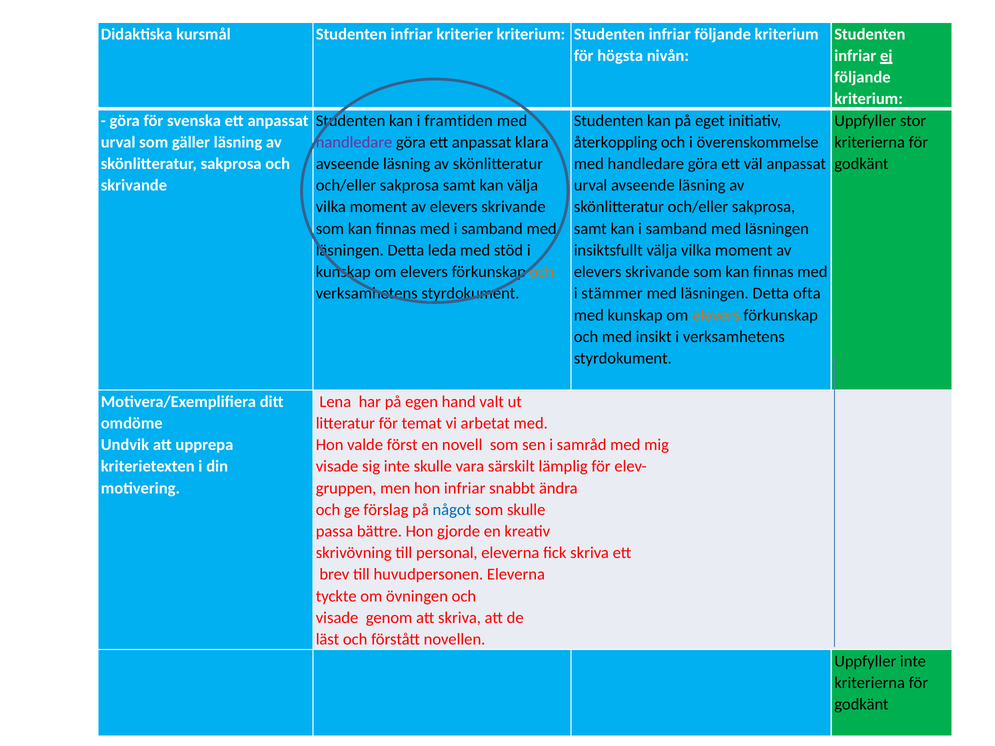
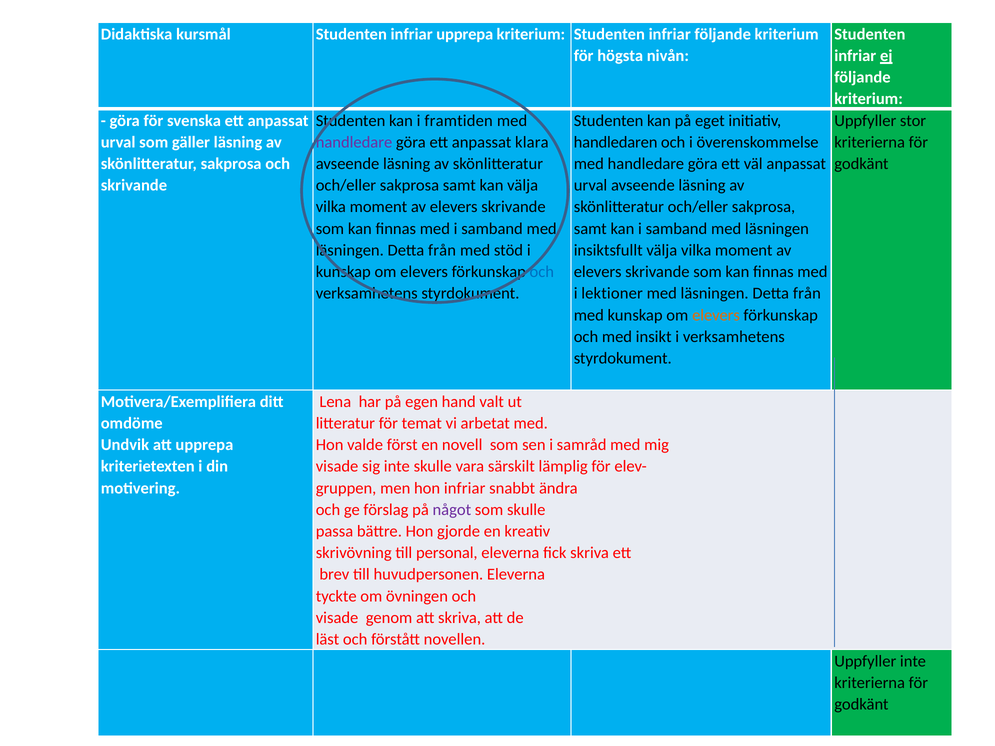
infriar kriterier: kriterier -> upprepa (465, 34)
återkoppling: återkoppling -> handledaren (616, 142)
leda: leda -> från (442, 250)
och colour: orange -> blue (542, 272)
stämmer: stämmer -> lektioner (612, 294)
ofta: ofta -> från (807, 294)
något colour: blue -> purple (452, 510)
